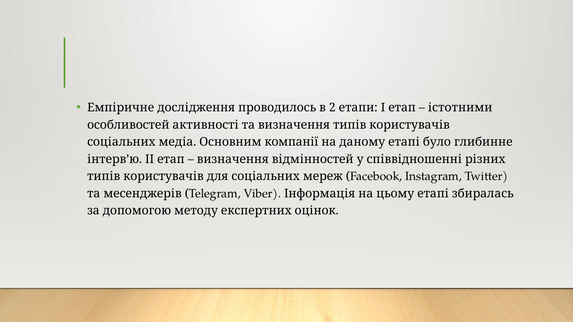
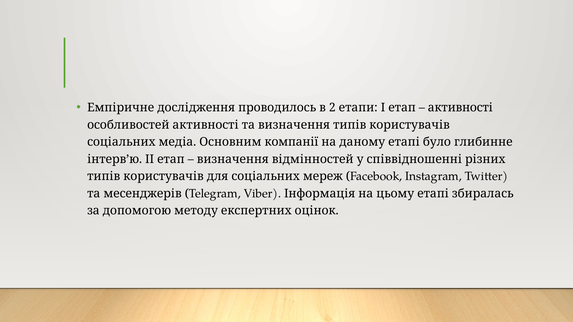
істотними: істотними -> активності (460, 108)
